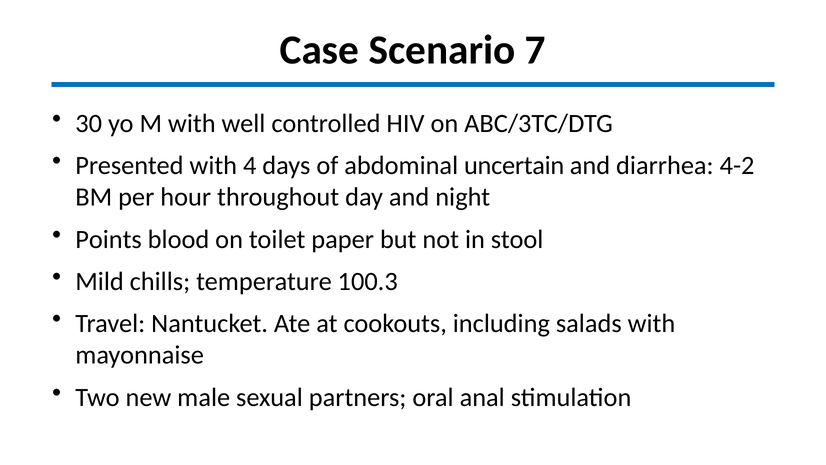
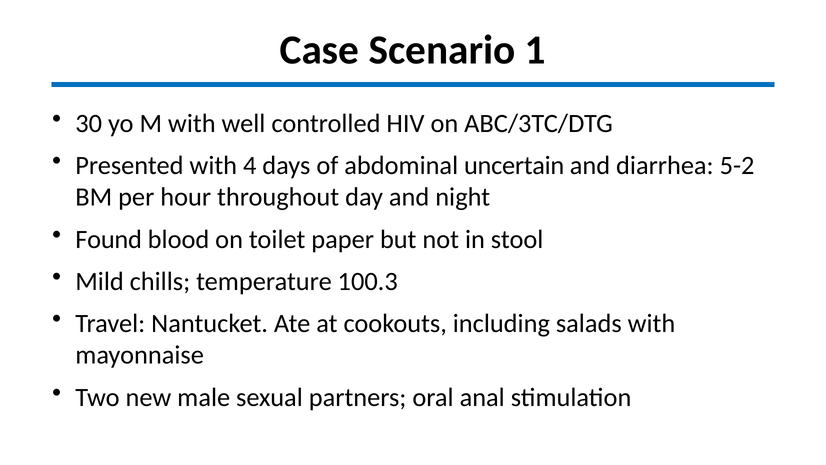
7: 7 -> 1 (535, 50)
4-2: 4-2 -> 5-2 (737, 165)
Points: Points -> Found (109, 239)
